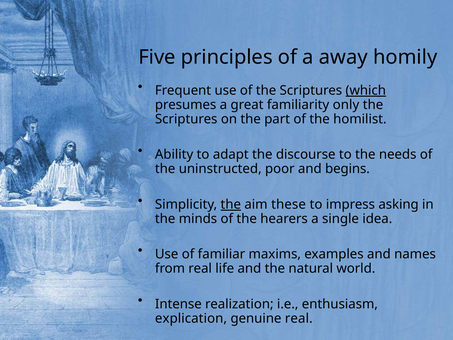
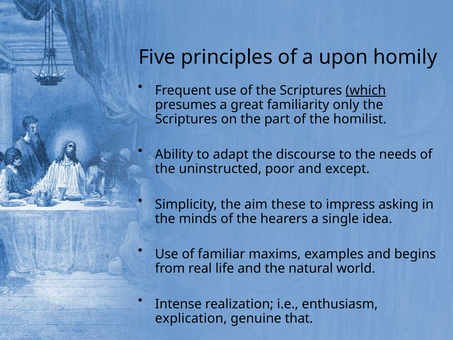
away: away -> upon (343, 57)
begins: begins -> except (347, 169)
the underline: present -> none (231, 204)
names: names -> begins (415, 254)
genuine real: real -> that (299, 318)
